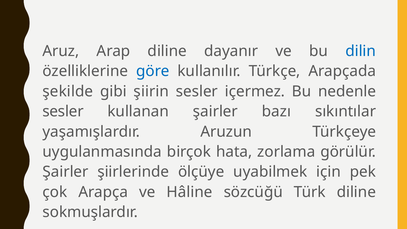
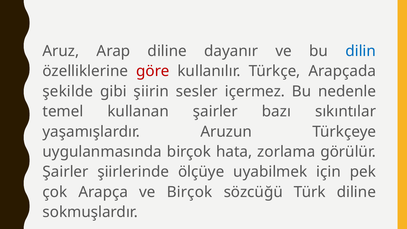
göre colour: blue -> red (153, 71)
sesler: sesler -> temel (63, 111)
ve Hâline: Hâline -> Birçok (190, 192)
